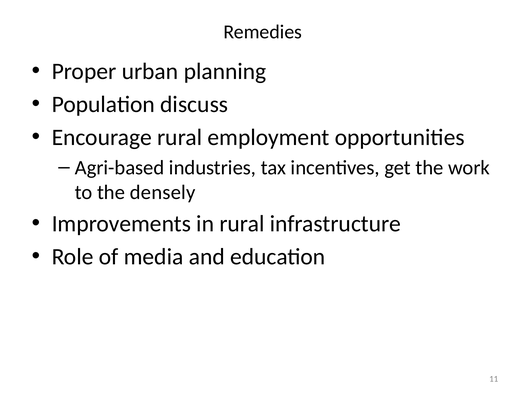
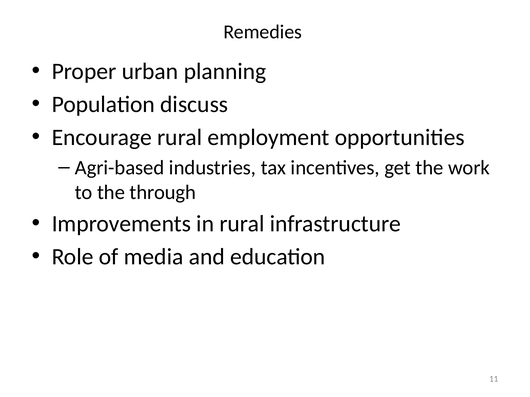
densely: densely -> through (163, 193)
